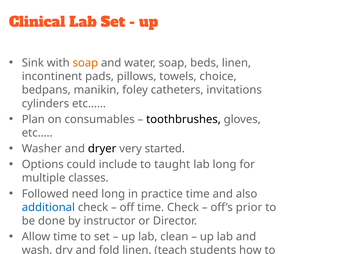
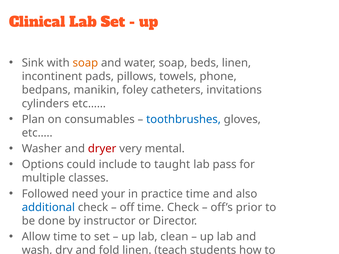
choice: choice -> phone (218, 77)
toothbrushes colour: black -> blue (184, 119)
dryer colour: black -> red (102, 149)
started: started -> mental (165, 149)
lab long: long -> pass (225, 165)
need long: long -> your (113, 194)
